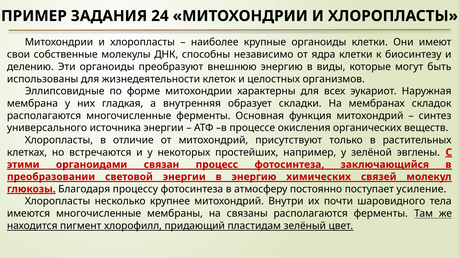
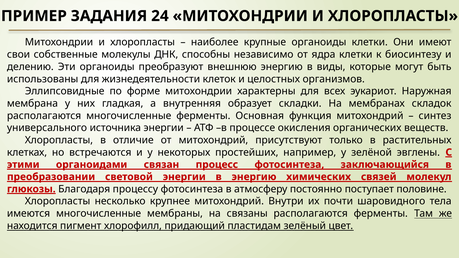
усиление: усиление -> половине (422, 189)
